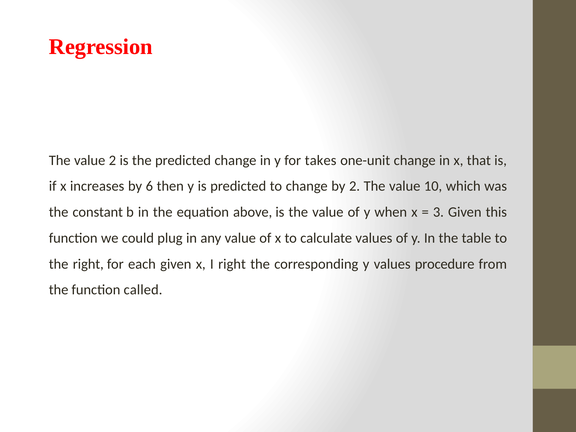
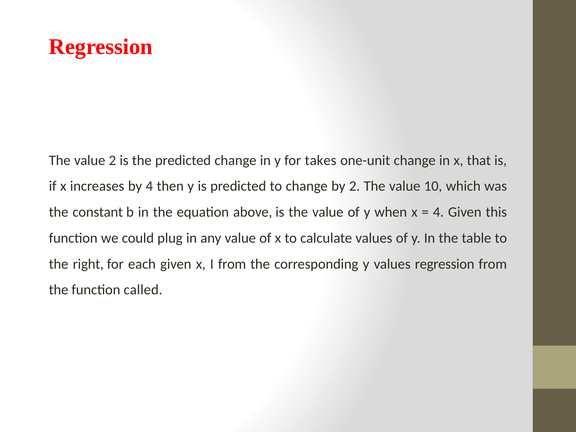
by 6: 6 -> 4 (149, 186)
3: 3 -> 4 (438, 212)
I right: right -> from (232, 264)
values procedure: procedure -> regression (445, 264)
